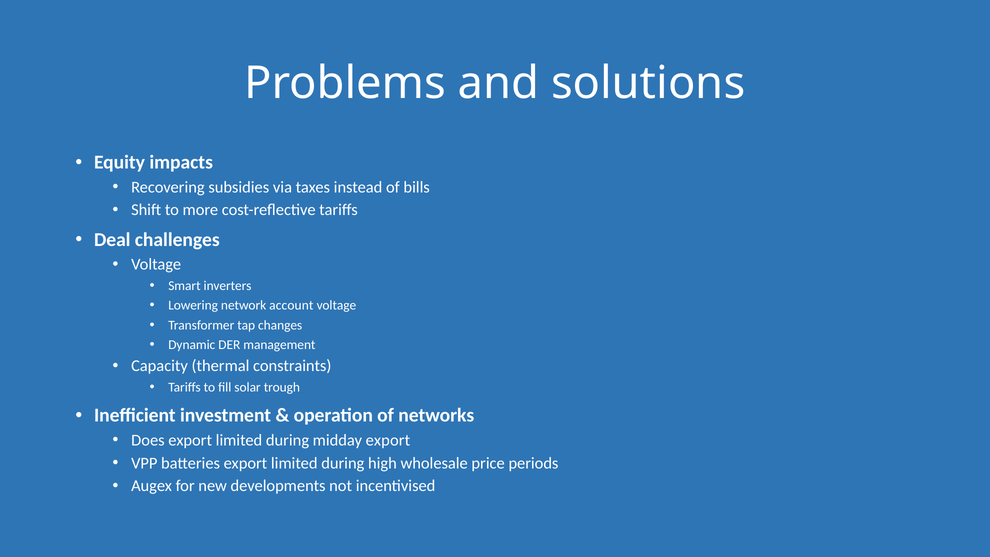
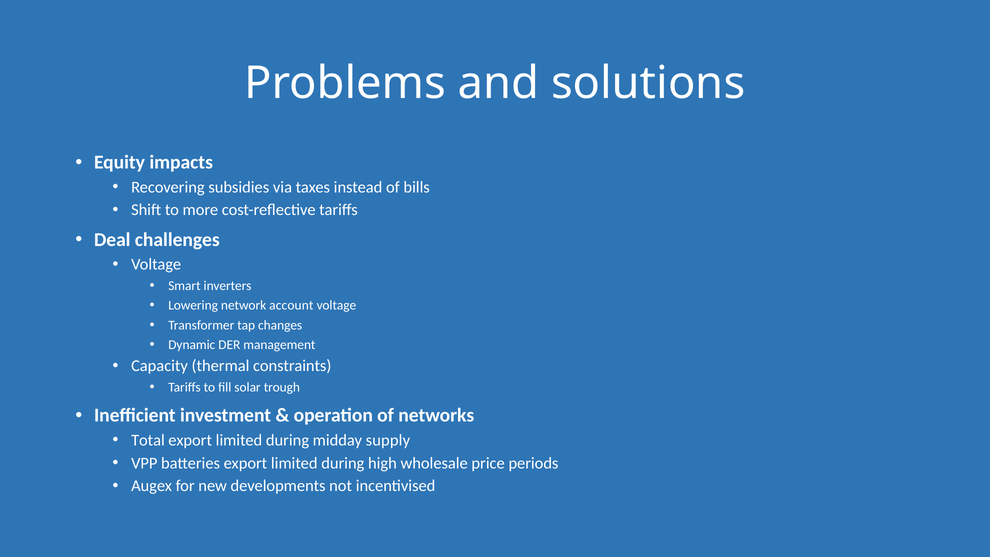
Does: Does -> Total (148, 440)
midday export: export -> supply (388, 440)
